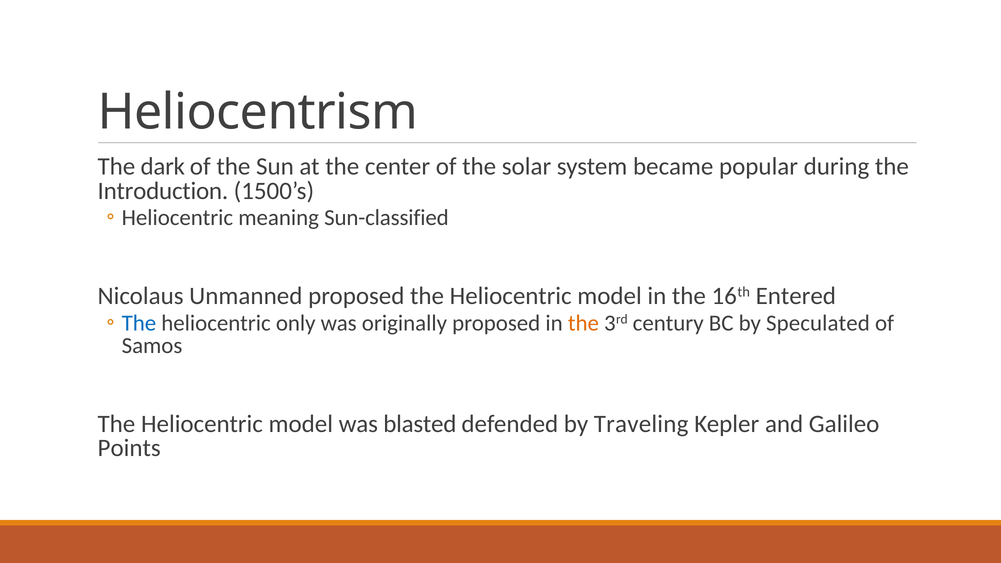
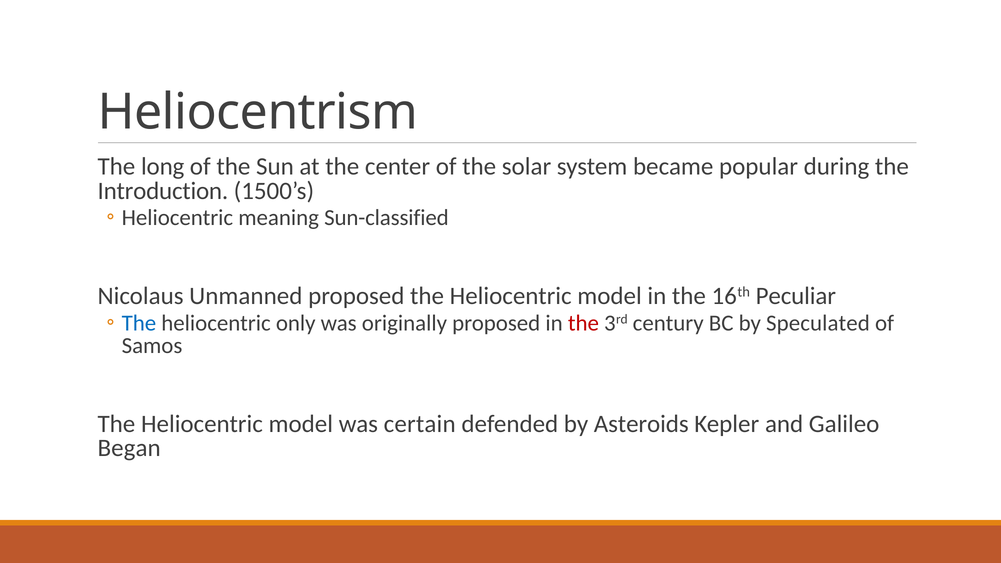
dark: dark -> long (163, 166)
Entered: Entered -> Peculiar (796, 296)
the colour: orange -> red (583, 323)
blasted: blasted -> certain (420, 424)
Traveling: Traveling -> Asteroids (641, 424)
Points: Points -> Began (129, 448)
